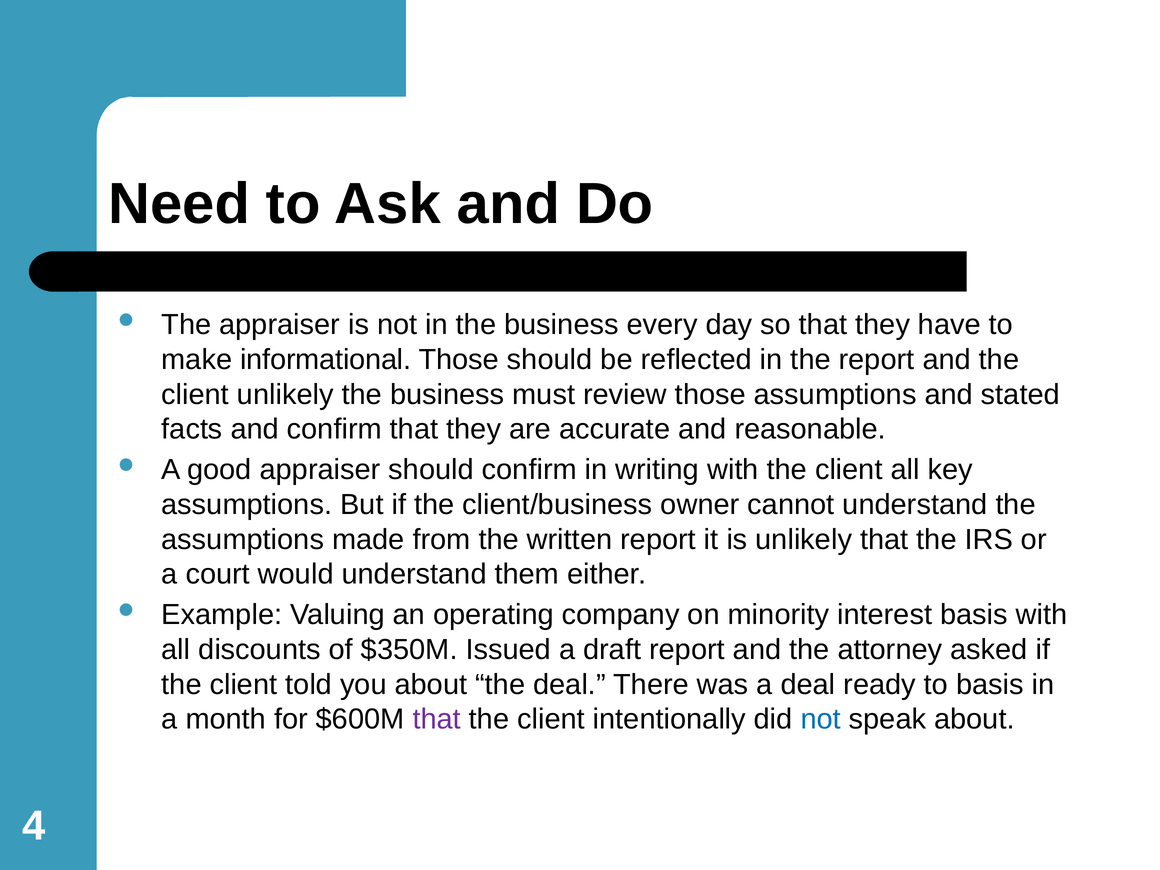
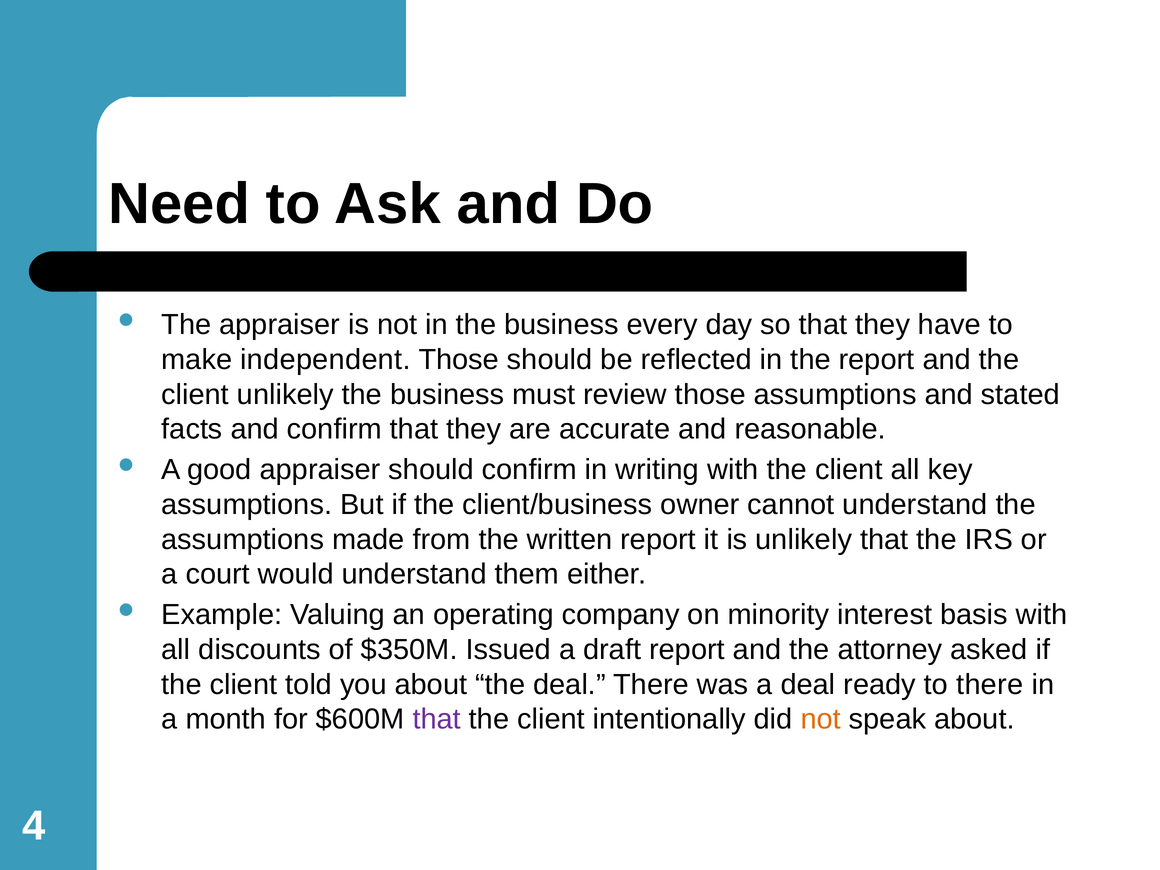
informational: informational -> independent (325, 360)
to basis: basis -> there (990, 685)
not colour: blue -> orange (821, 719)
